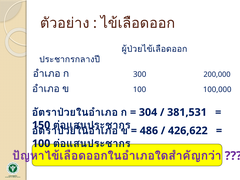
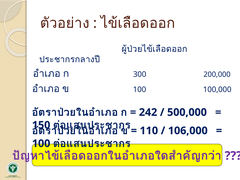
304: 304 -> 242 (148, 112)
381,531: 381,531 -> 500,000 (187, 112)
486: 486 -> 110 (149, 131)
426,622: 426,622 -> 106,000 (188, 131)
